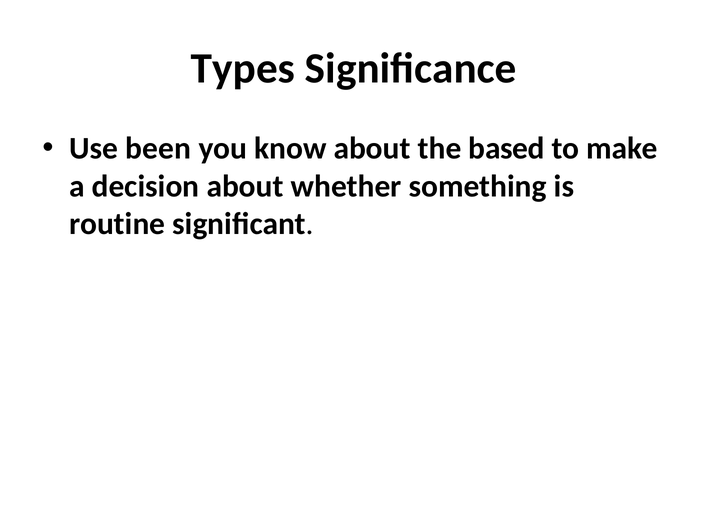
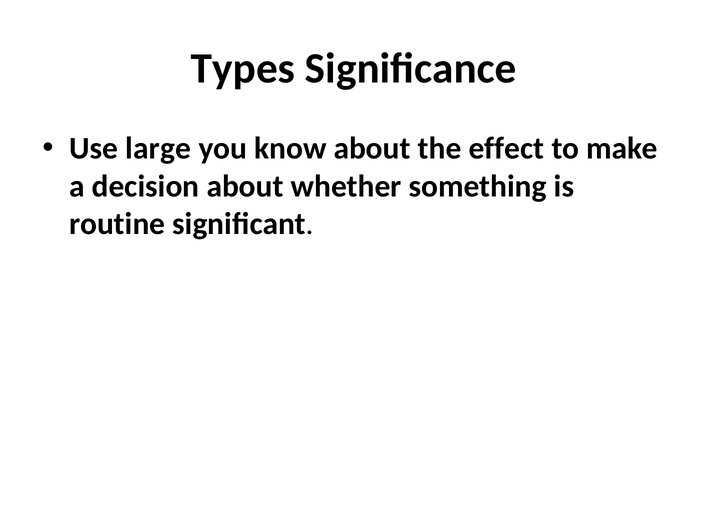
been: been -> large (158, 149)
based: based -> effect (506, 149)
